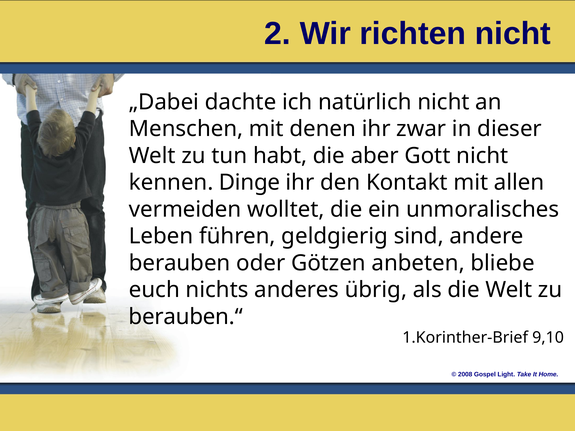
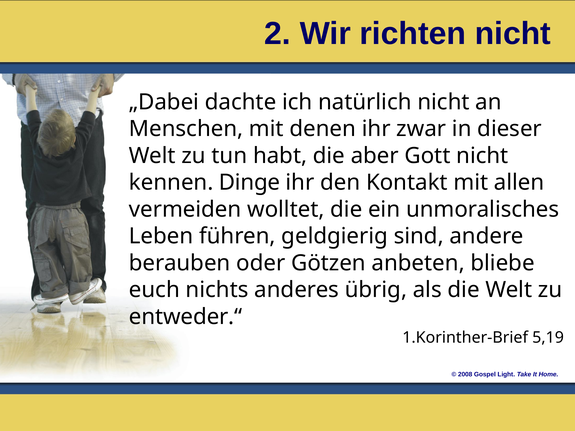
berauben.“: berauben.“ -> entweder.“ (186, 317)
9,10: 9,10 -> 5,19 (548, 338)
